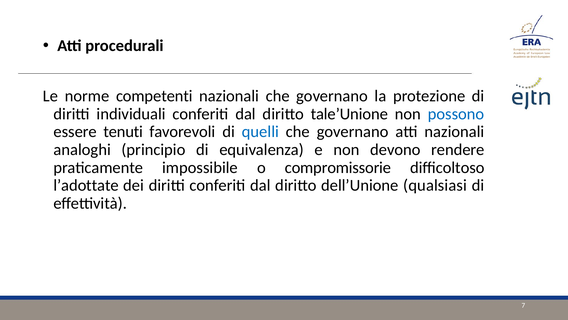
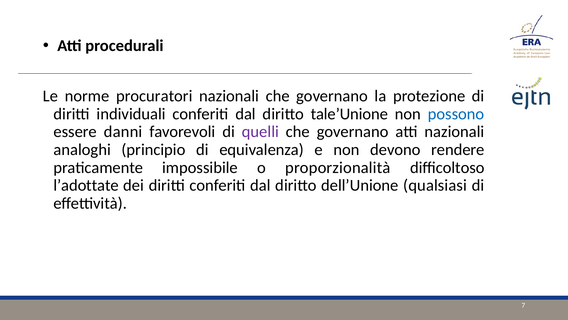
competenti: competenti -> procuratori (154, 96)
tenuti: tenuti -> danni (123, 132)
quelli colour: blue -> purple (260, 132)
compromissorie: compromissorie -> proporzionalità (338, 167)
